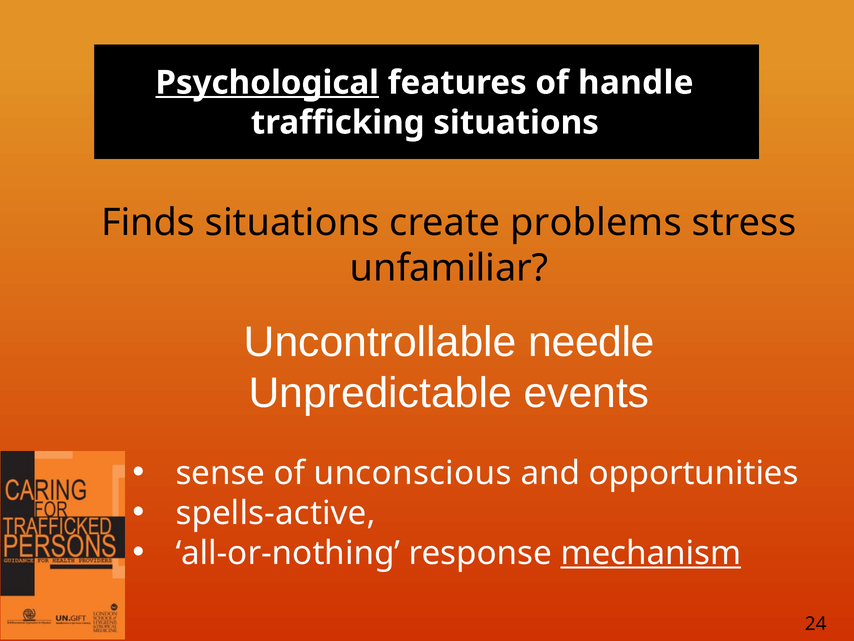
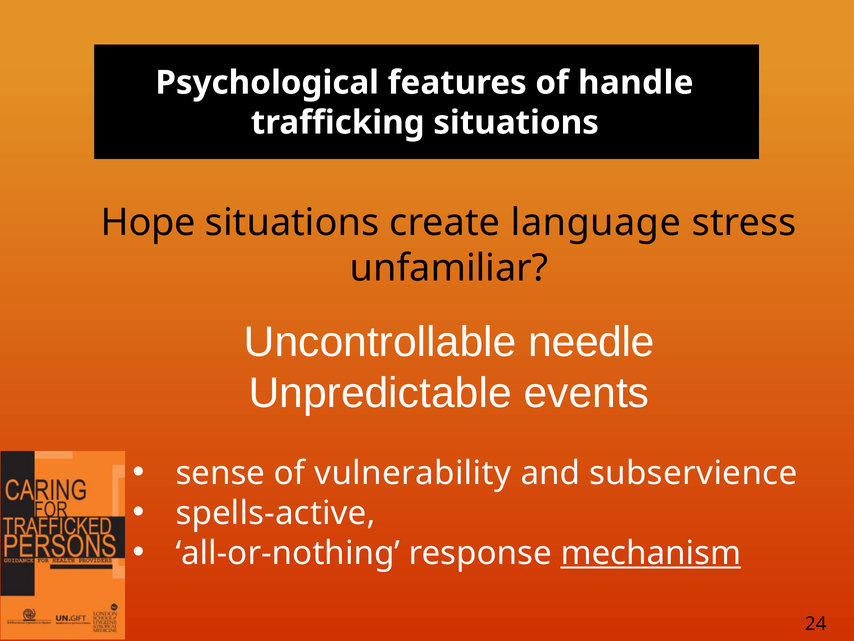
Psychological underline: present -> none (267, 83)
Finds: Finds -> Hope (148, 223)
problems: problems -> language (596, 223)
unconscious: unconscious -> vulnerability (413, 473)
opportunities: opportunities -> subservience (693, 473)
